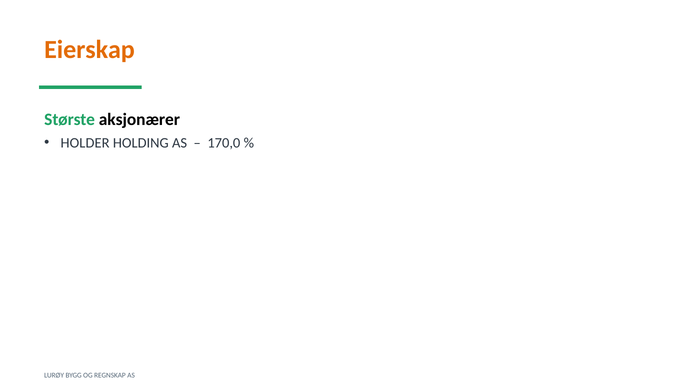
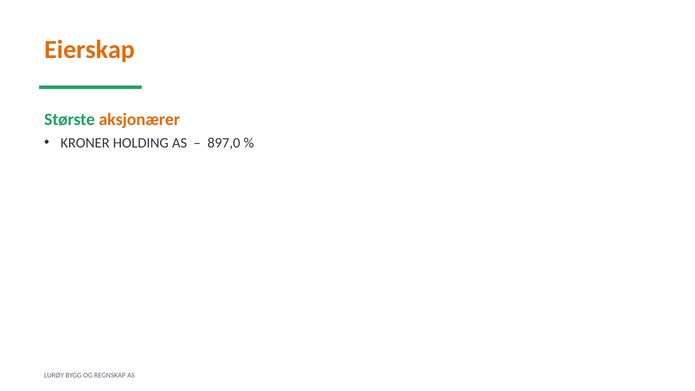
aksjonærer colour: black -> orange (139, 120)
HOLDER: HOLDER -> KRONER (85, 143)
170,0: 170,0 -> 897,0 (224, 143)
